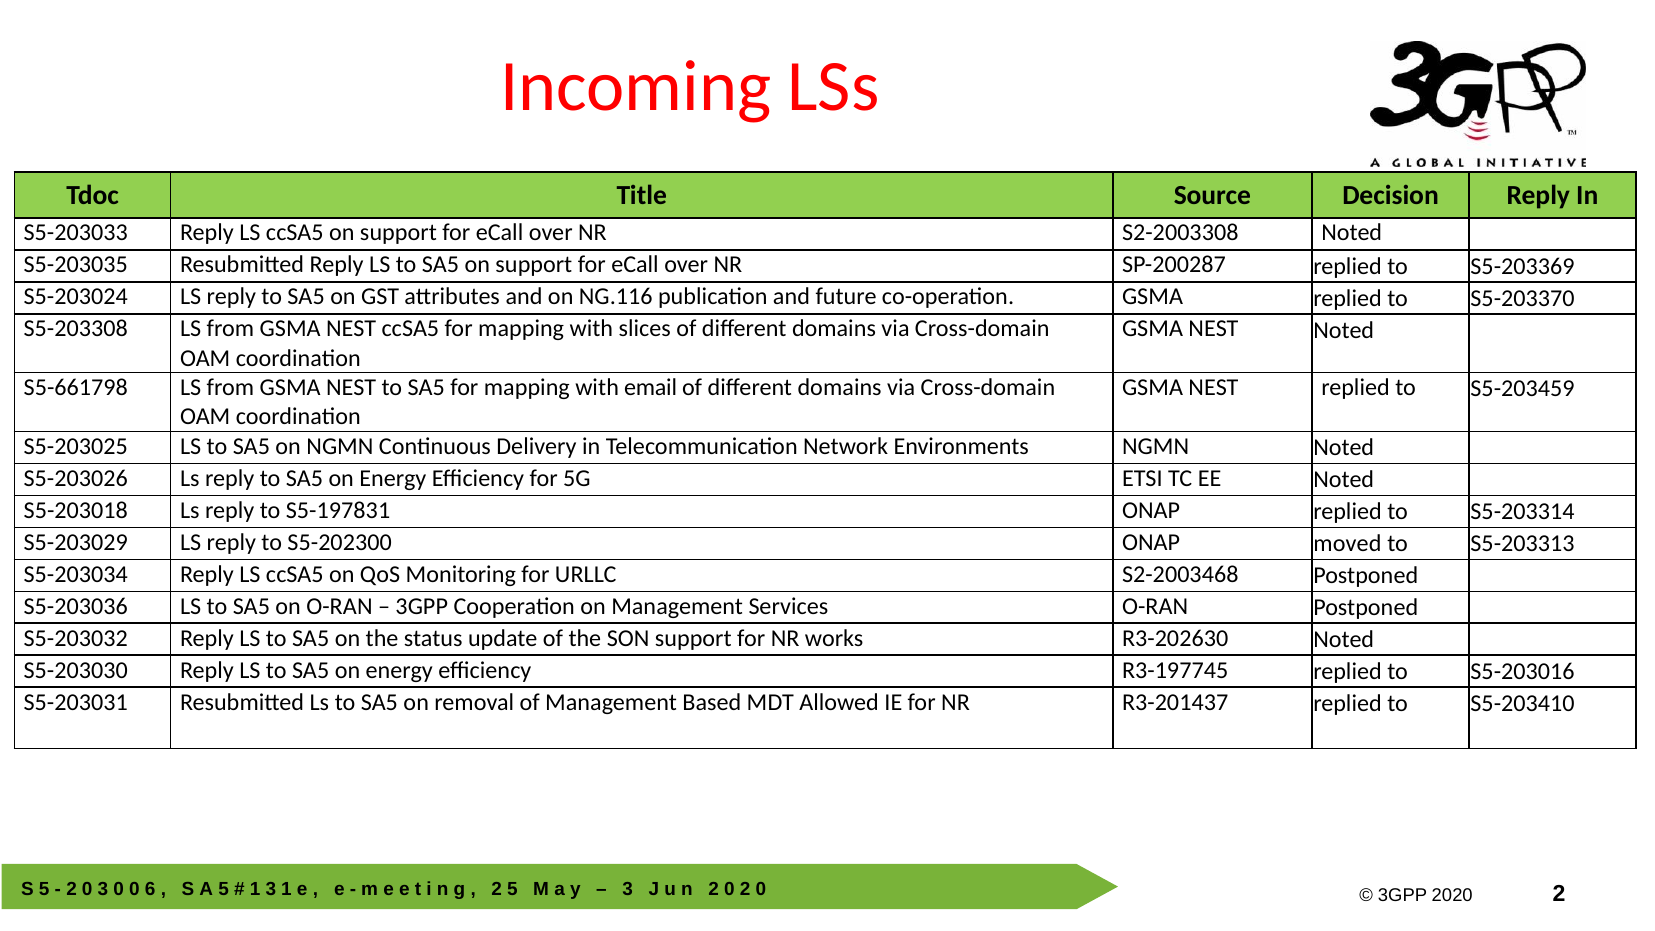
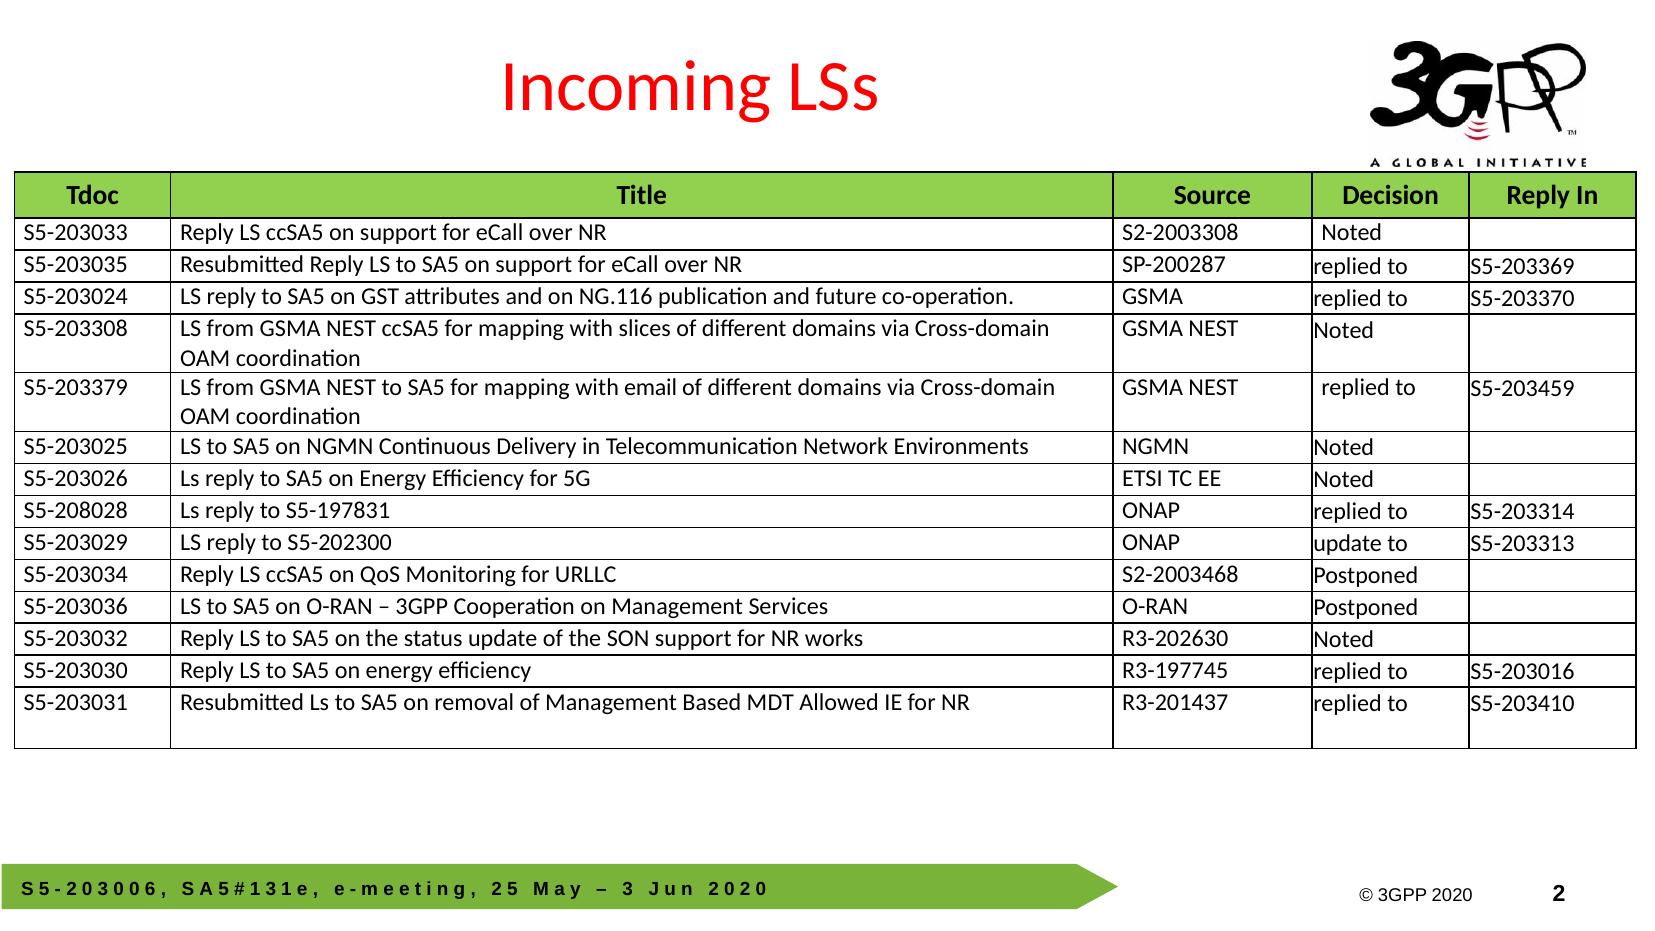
S5-661798: S5-661798 -> S5-203379 (76, 388)
S5-203018: S5-203018 -> S5-208028 (76, 510)
ONAP moved: moved -> update (1348, 544)
